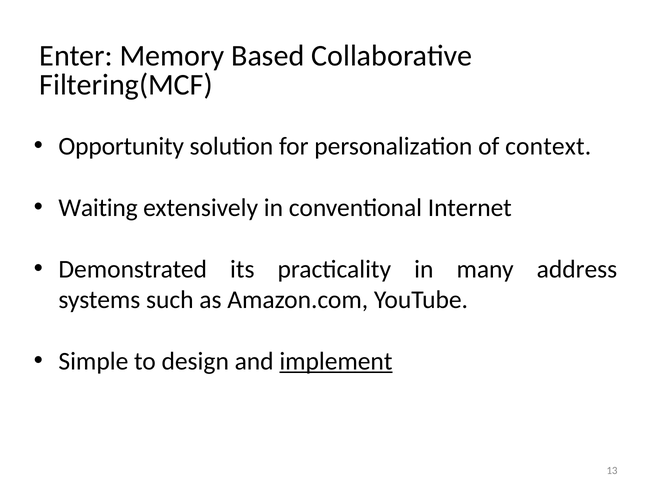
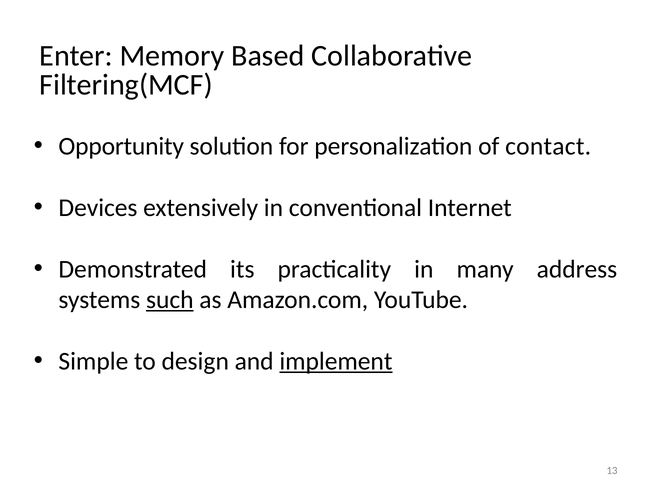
context: context -> contact (548, 146)
Waiting: Waiting -> Devices (98, 208)
such underline: none -> present (170, 300)
